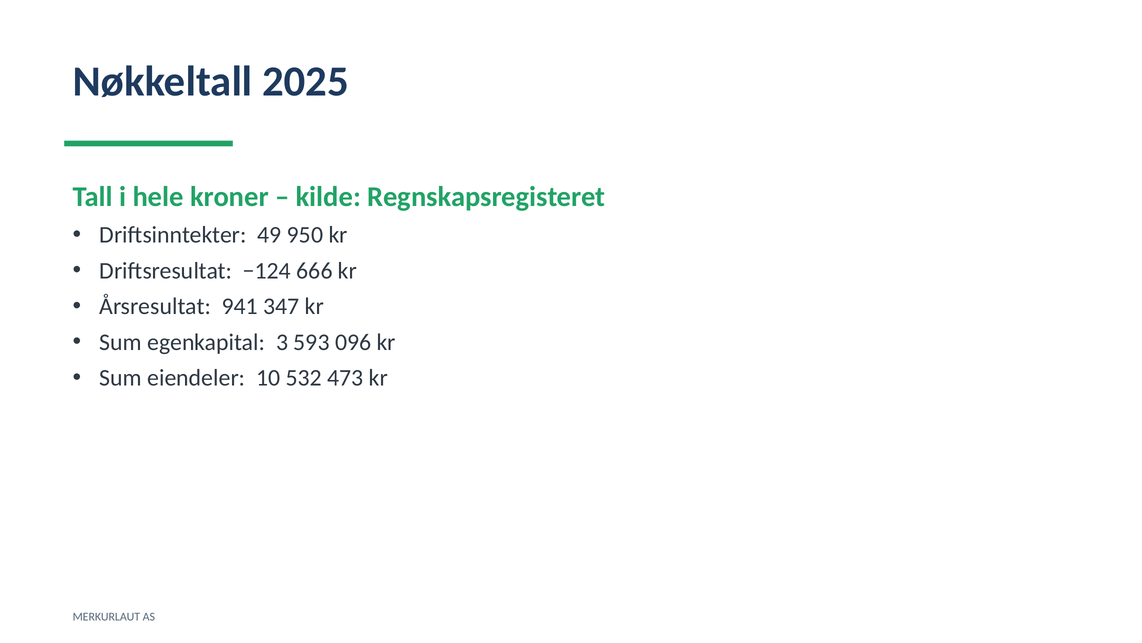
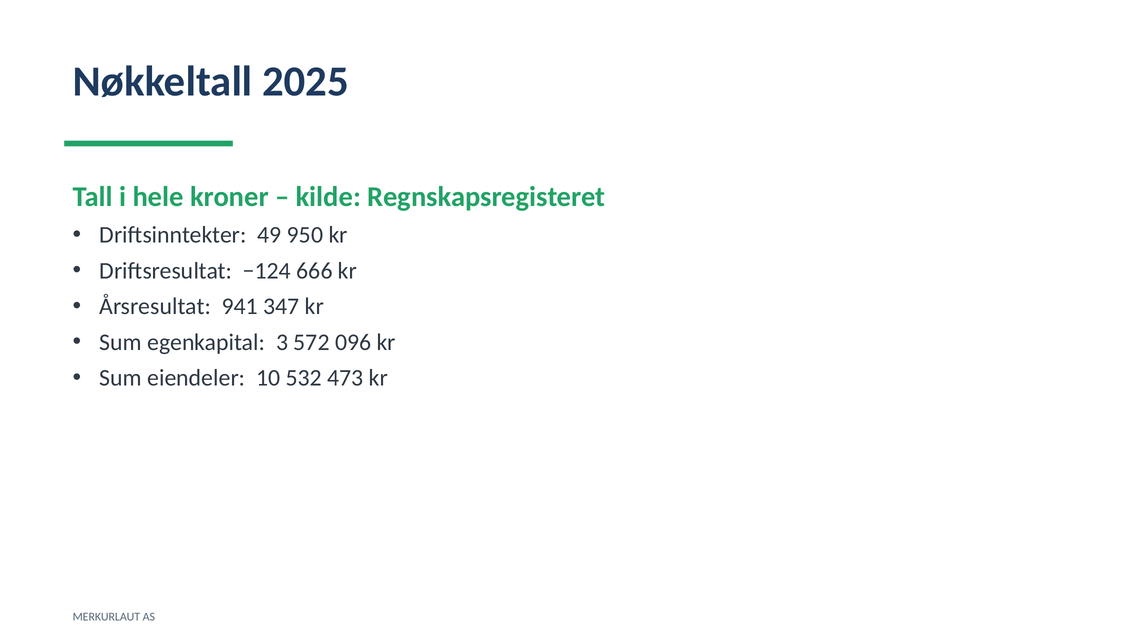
593: 593 -> 572 (311, 342)
